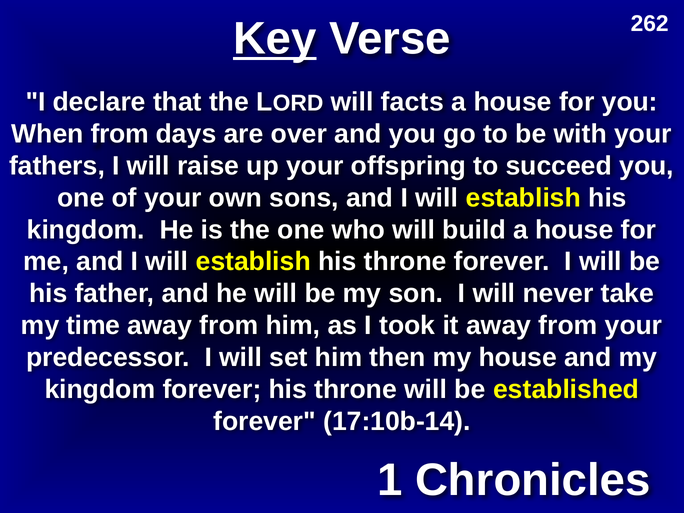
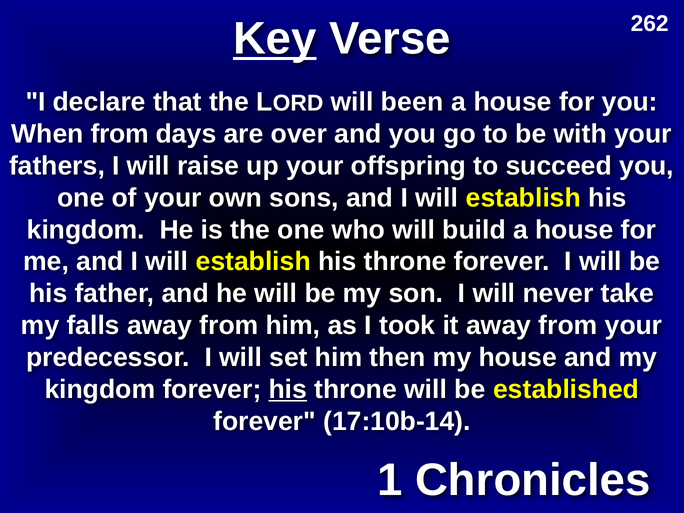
facts: facts -> been (412, 102)
time: time -> falls (93, 326)
his underline: none -> present (288, 389)
